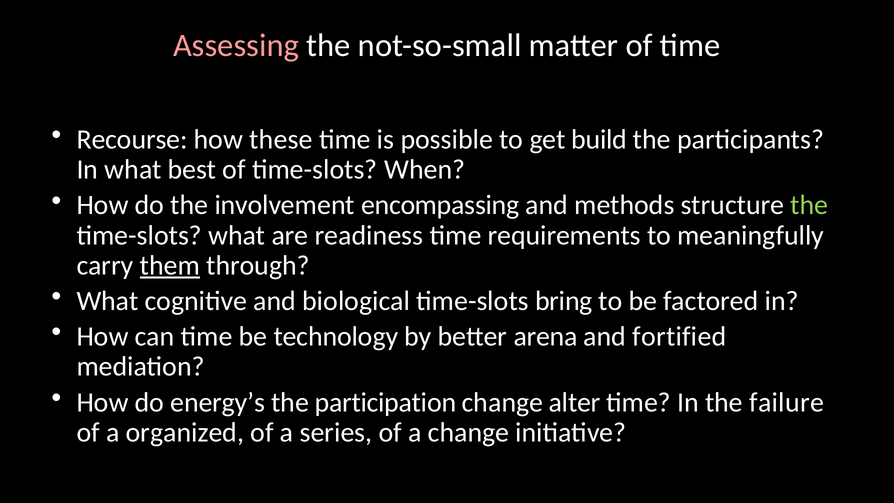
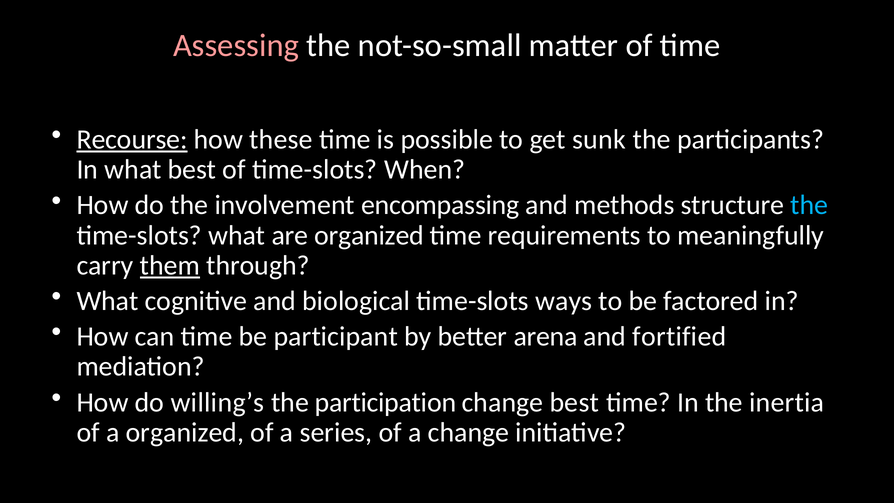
Recourse underline: none -> present (132, 139)
build: build -> sunk (599, 139)
the colour: light green -> light blue (809, 205)
are readiness: readiness -> organized (369, 235)
bring: bring -> ways (564, 301)
technology: technology -> participant (336, 337)
energy’s: energy’s -> willing’s (217, 402)
change alter: alter -> best (574, 402)
failure: failure -> inertia (787, 402)
